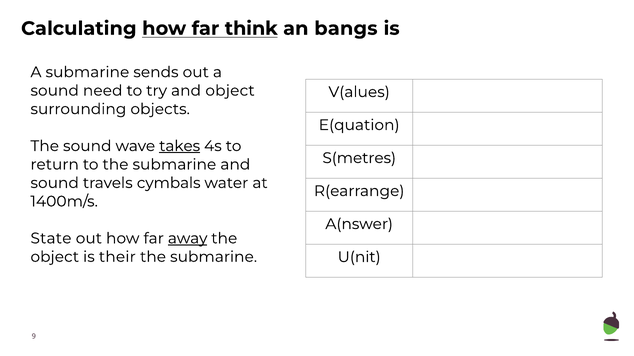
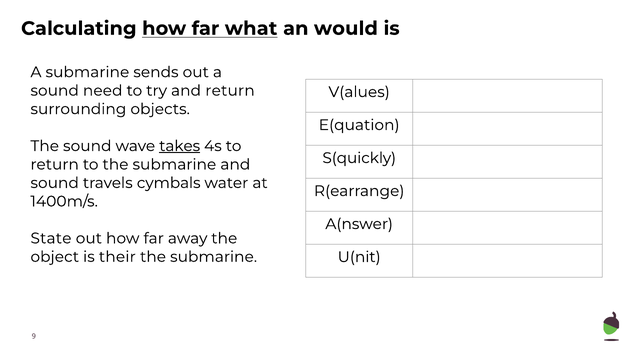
think: think -> what (251, 29)
bangs: bangs -> would (346, 29)
and object: object -> return (230, 91)
S(metres: S(metres -> S(quickly (359, 158)
away underline: present -> none (188, 239)
